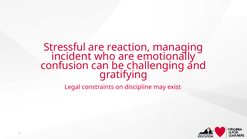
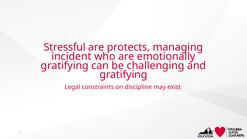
reaction: reaction -> protects (128, 47)
confusion: confusion -> gratifying (65, 65)
